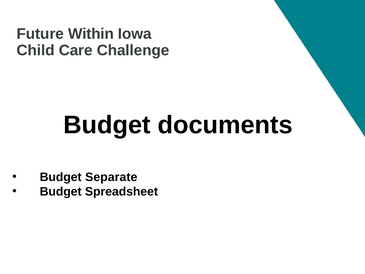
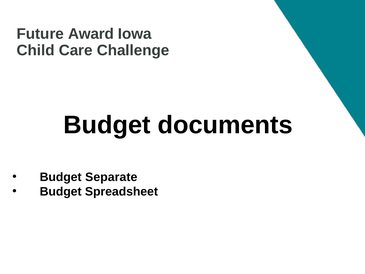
Within: Within -> Award (91, 34)
